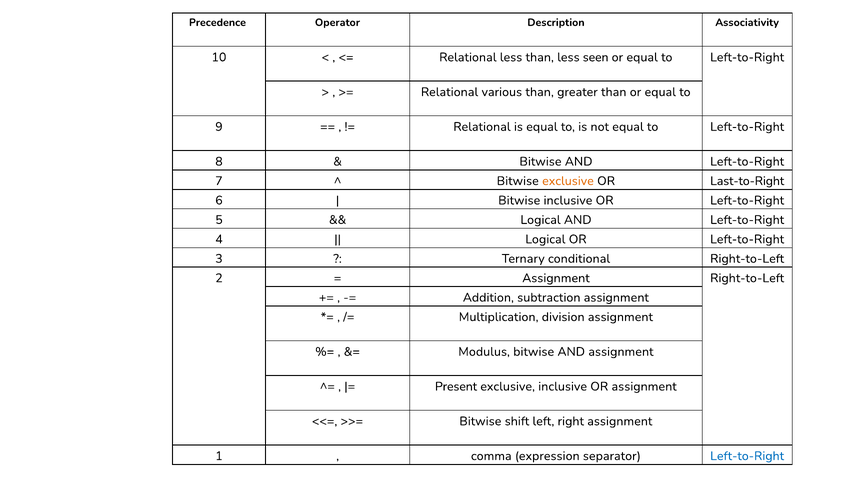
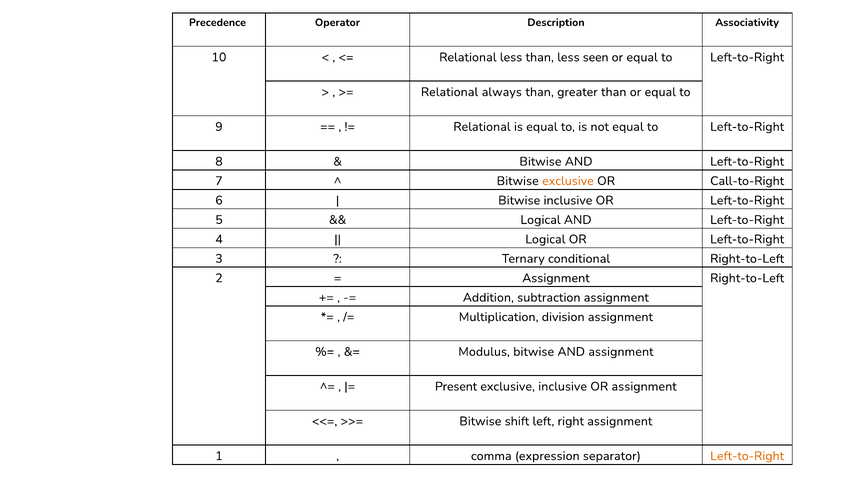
various: various -> always (502, 92)
Last-to-Right: Last-to-Right -> Call-to-Right (747, 181)
Left-to-Right colour: blue -> orange (747, 455)
